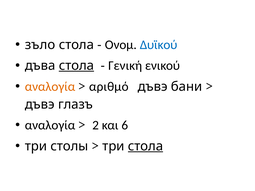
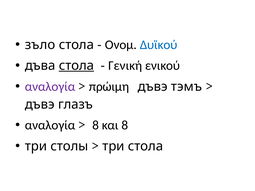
αναλογία colour: orange -> purple (50, 87)
αριθμό: αριθμό -> πρώιμη (109, 87)
бани: бани -> тэмъ (187, 87)
2: 2 -> 8 (96, 125)
και 6: 6 -> 8 (125, 125)
стола underline: present -> none (145, 146)
